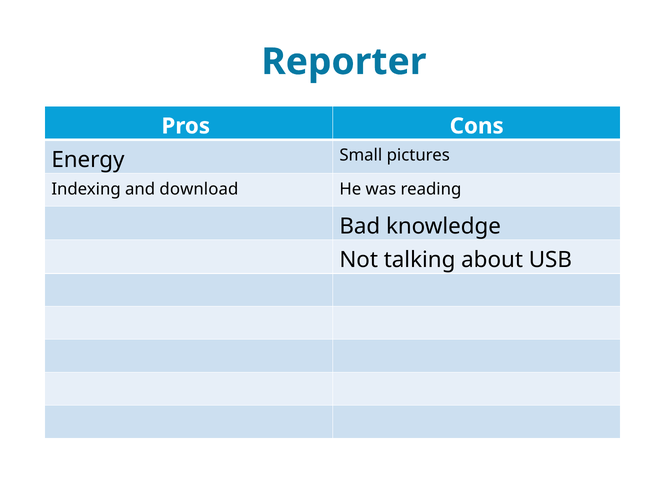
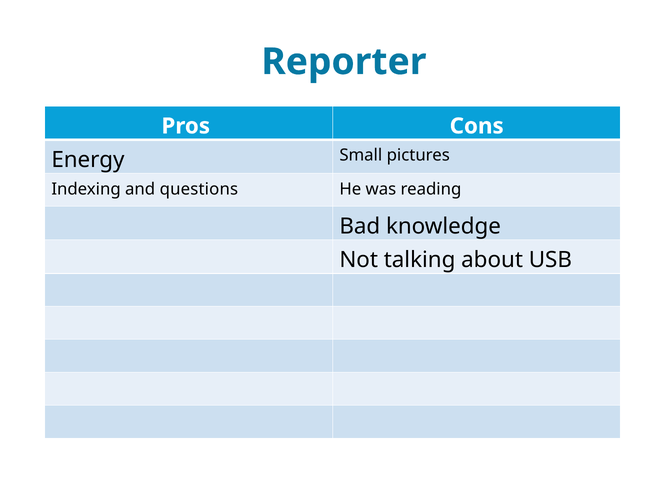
download: download -> questions (199, 189)
